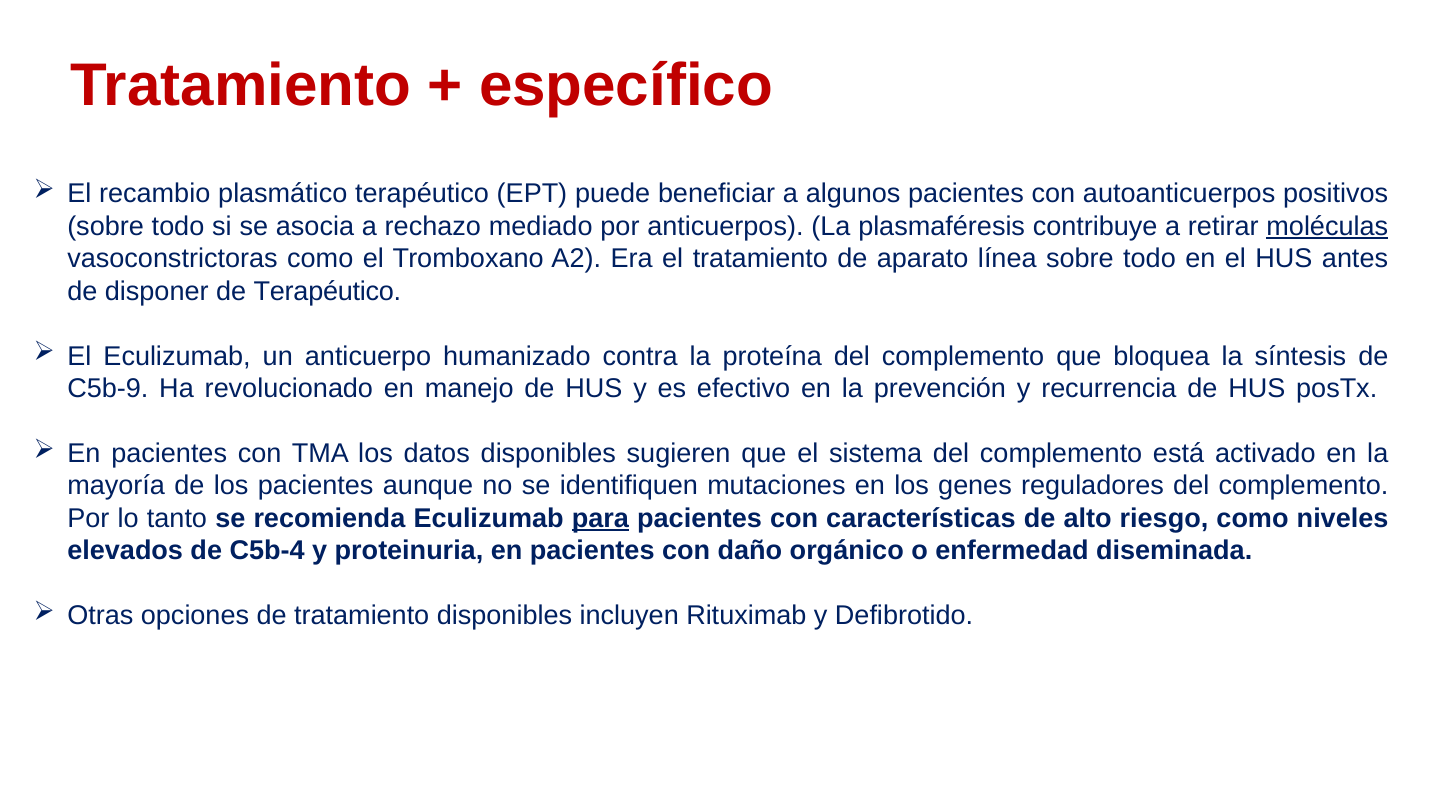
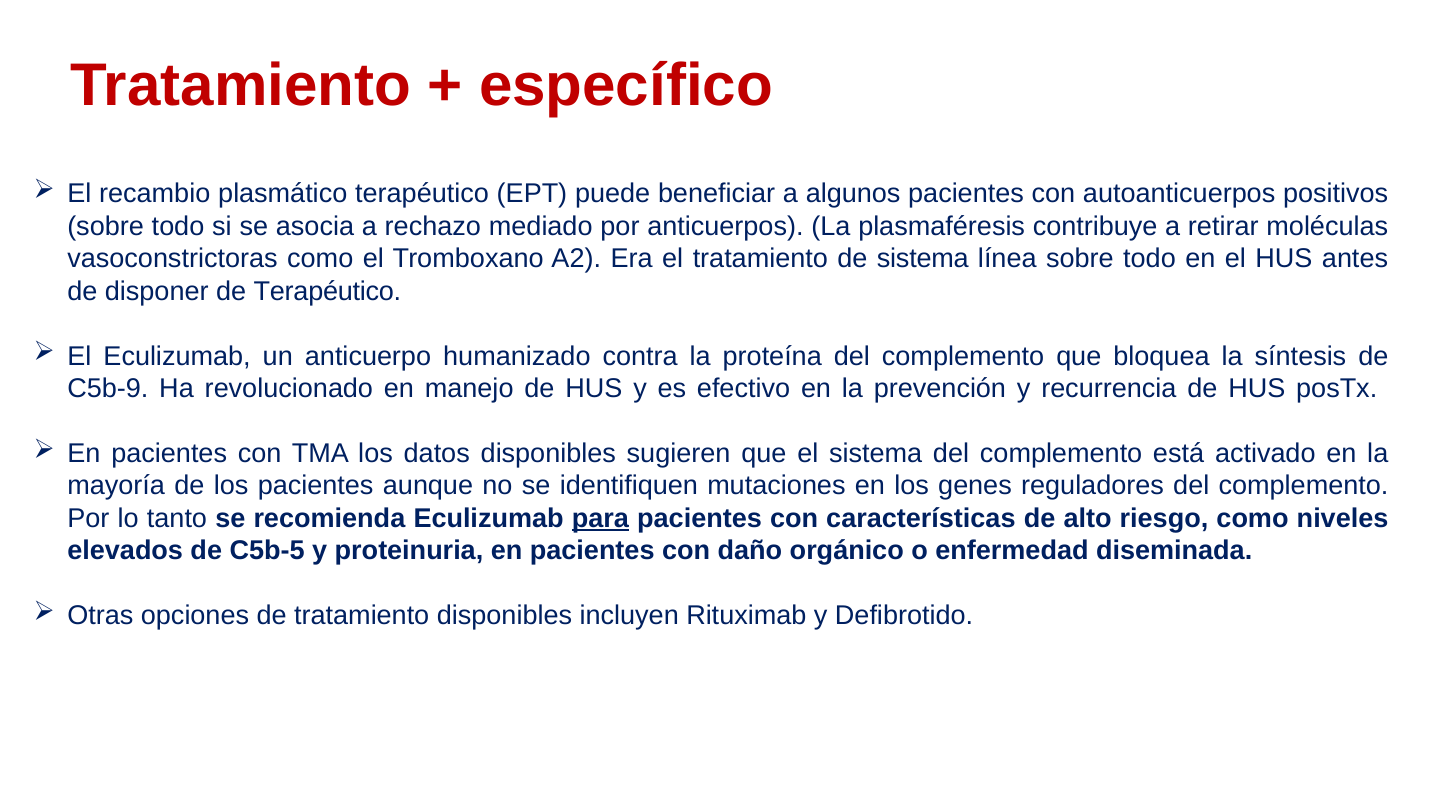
moléculas underline: present -> none (1327, 226)
de aparato: aparato -> sistema (923, 259)
C5b-4: C5b-4 -> C5b-5 (267, 551)
